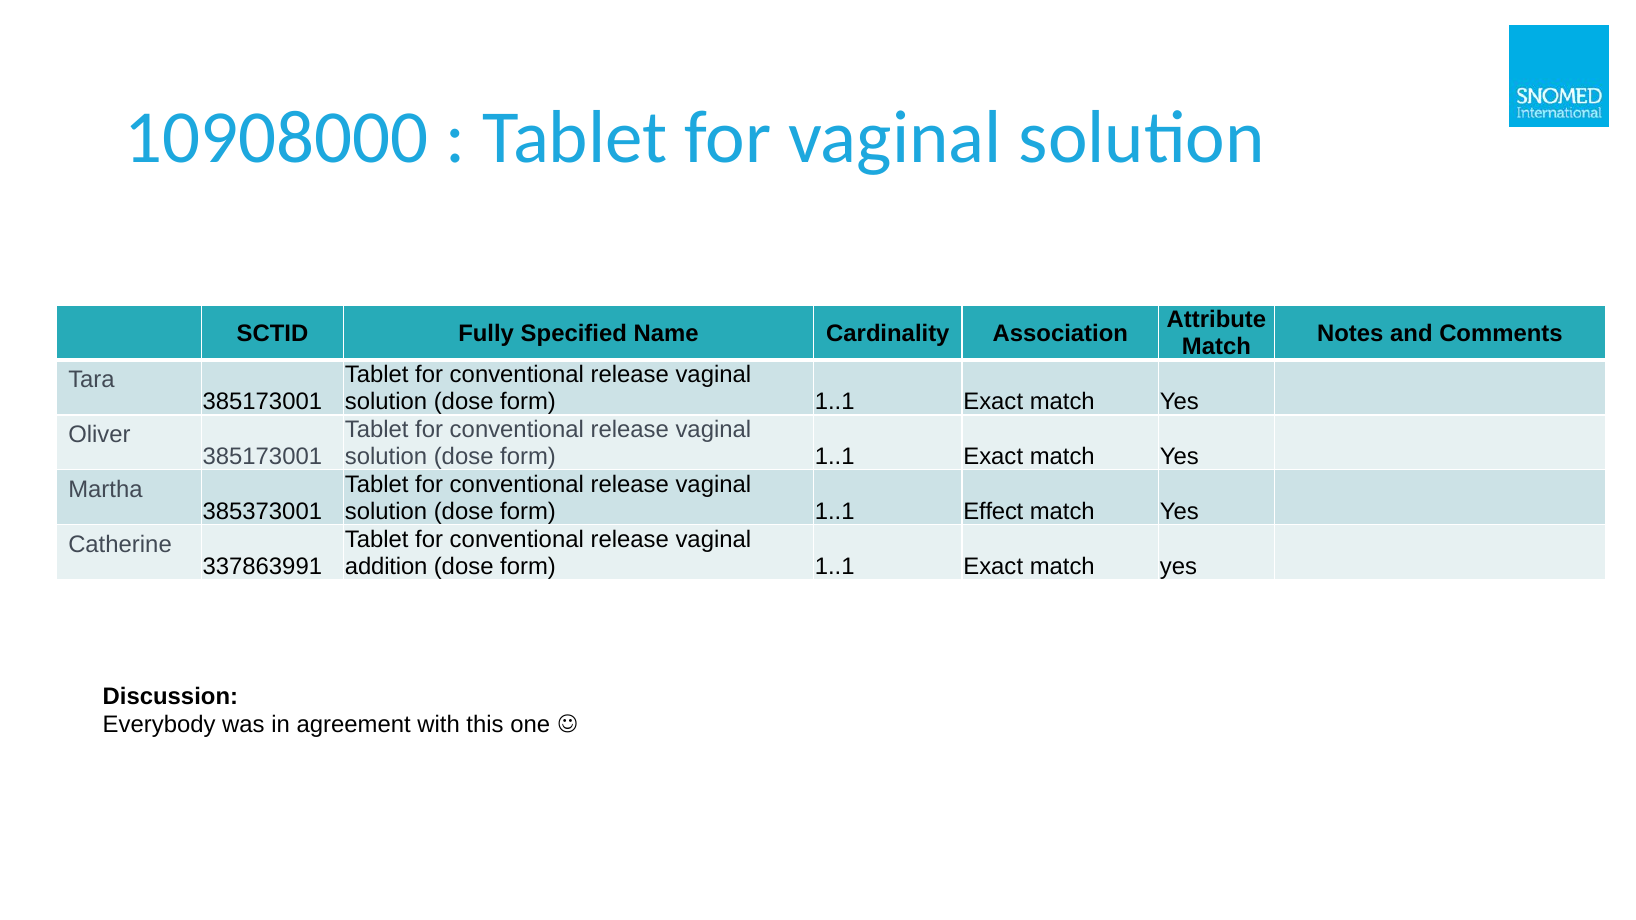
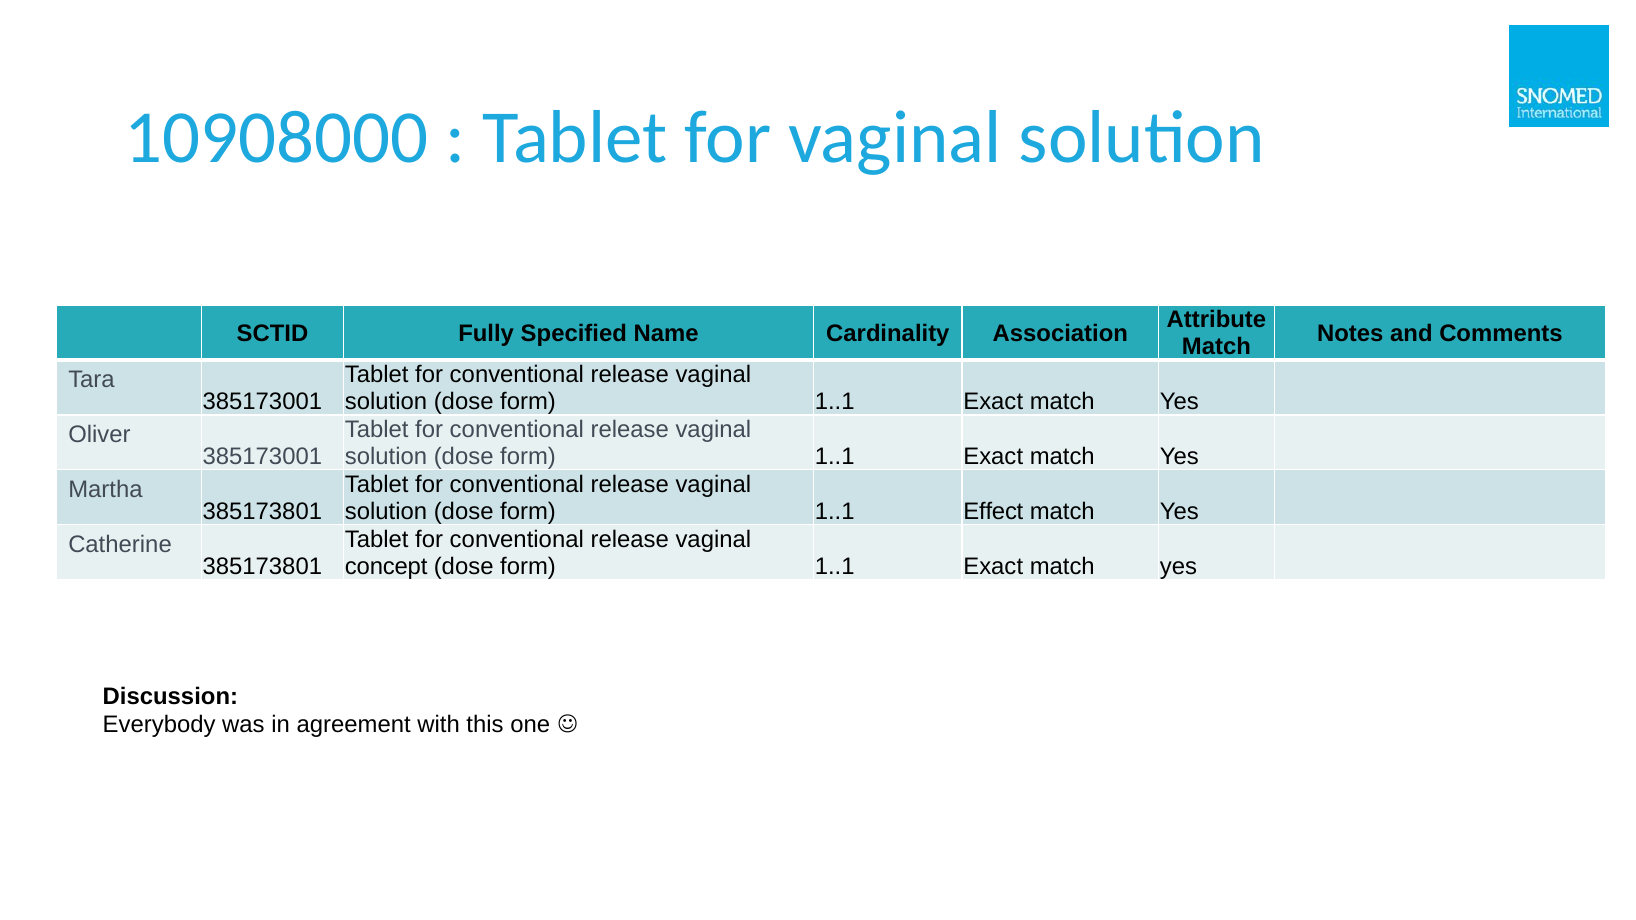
385373001: 385373001 -> 385173801 (262, 512)
337863991: 337863991 -> 385173801 (262, 567)
addition: addition -> concept (386, 567)
